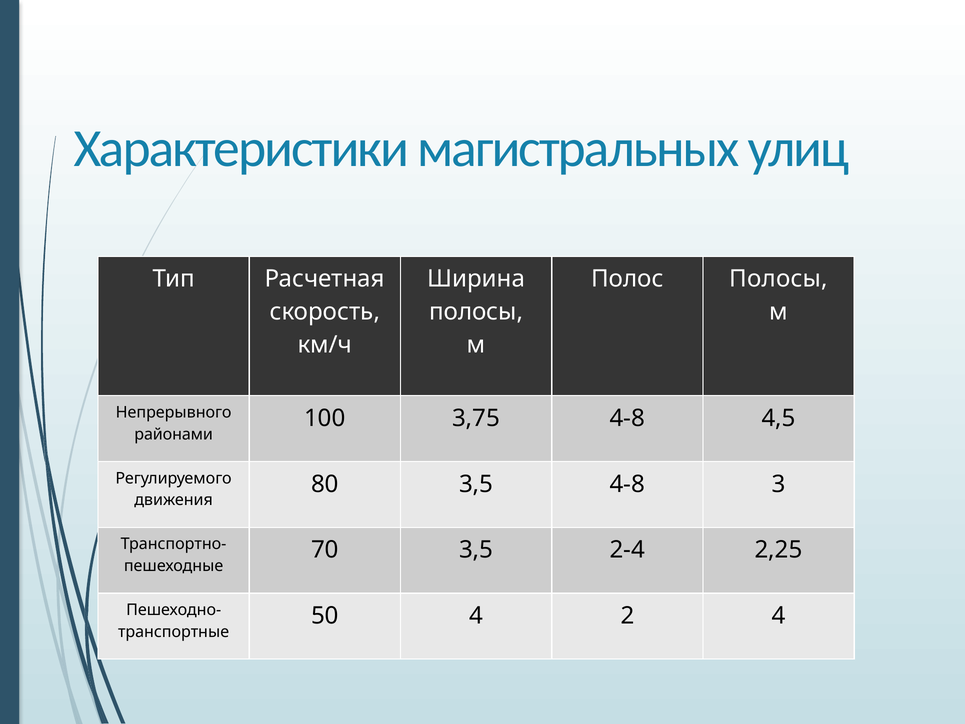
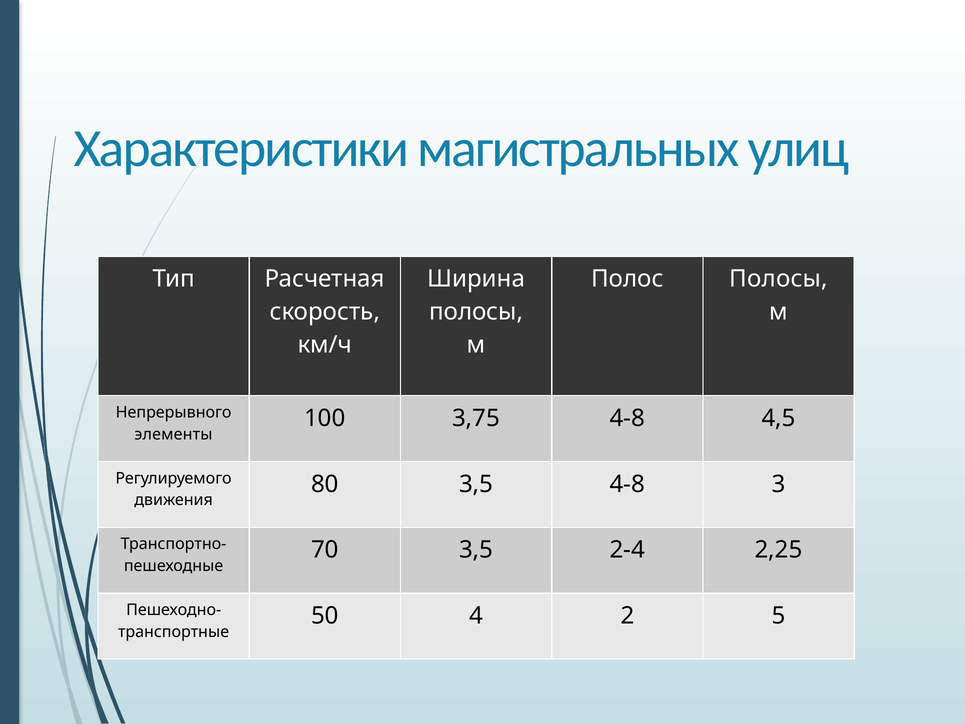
районами: районами -> элементы (174, 434)
2 4: 4 -> 5 (779, 616)
